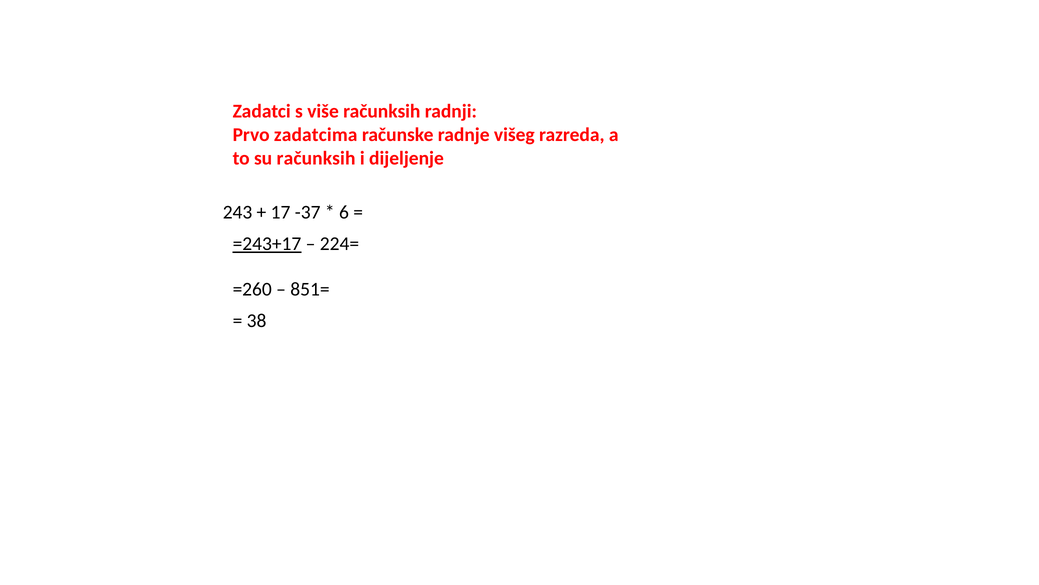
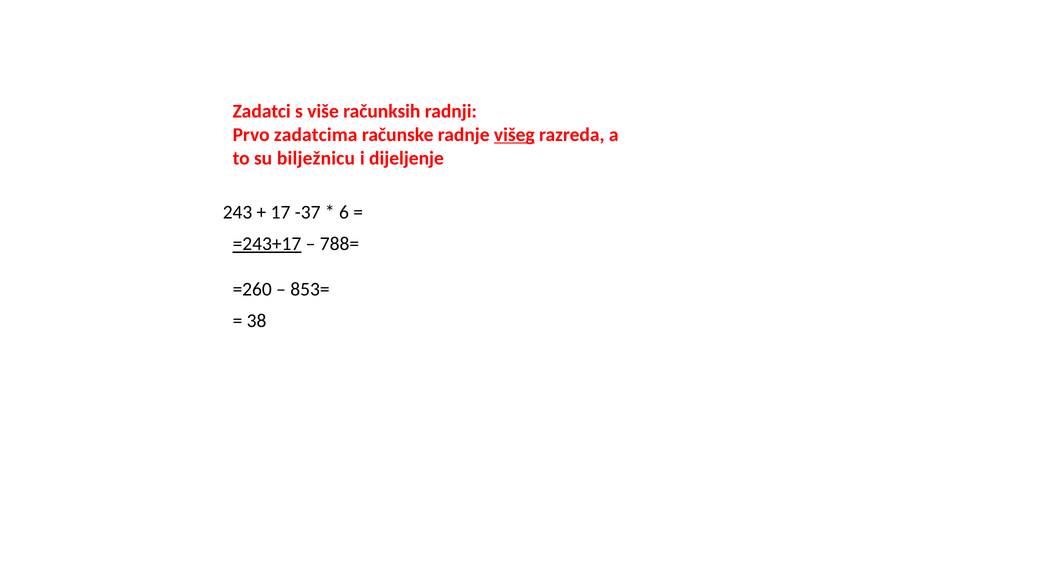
višeg underline: none -> present (514, 135)
su računksih: računksih -> bilježnicu (316, 158)
224=: 224= -> 788= (339, 244)
851=: 851= -> 853= (310, 289)
